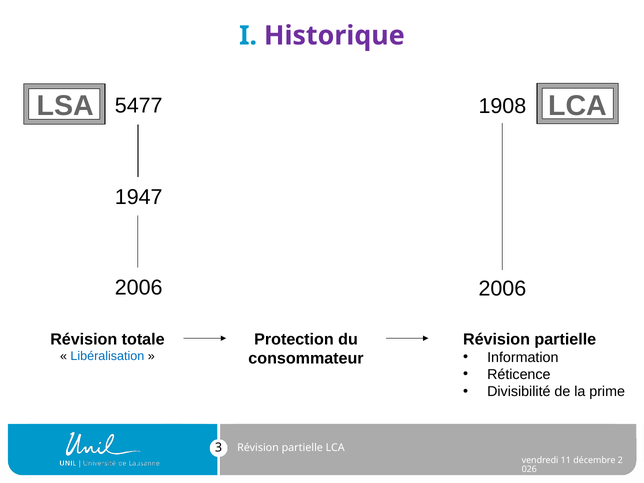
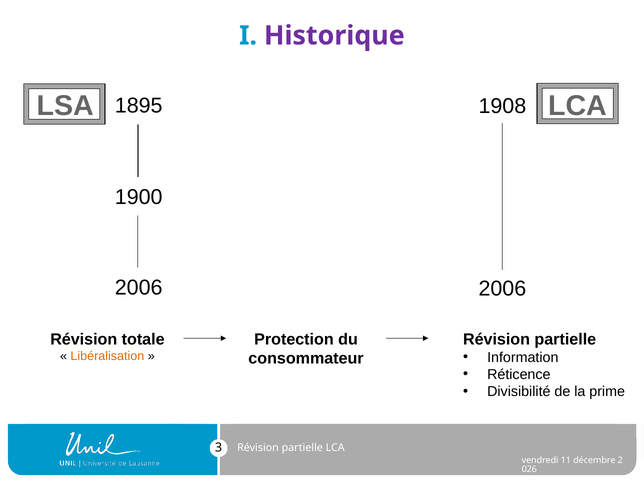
5477: 5477 -> 1895 (139, 106)
1947: 1947 -> 1900 (139, 197)
Libéralisation colour: blue -> orange (107, 356)
